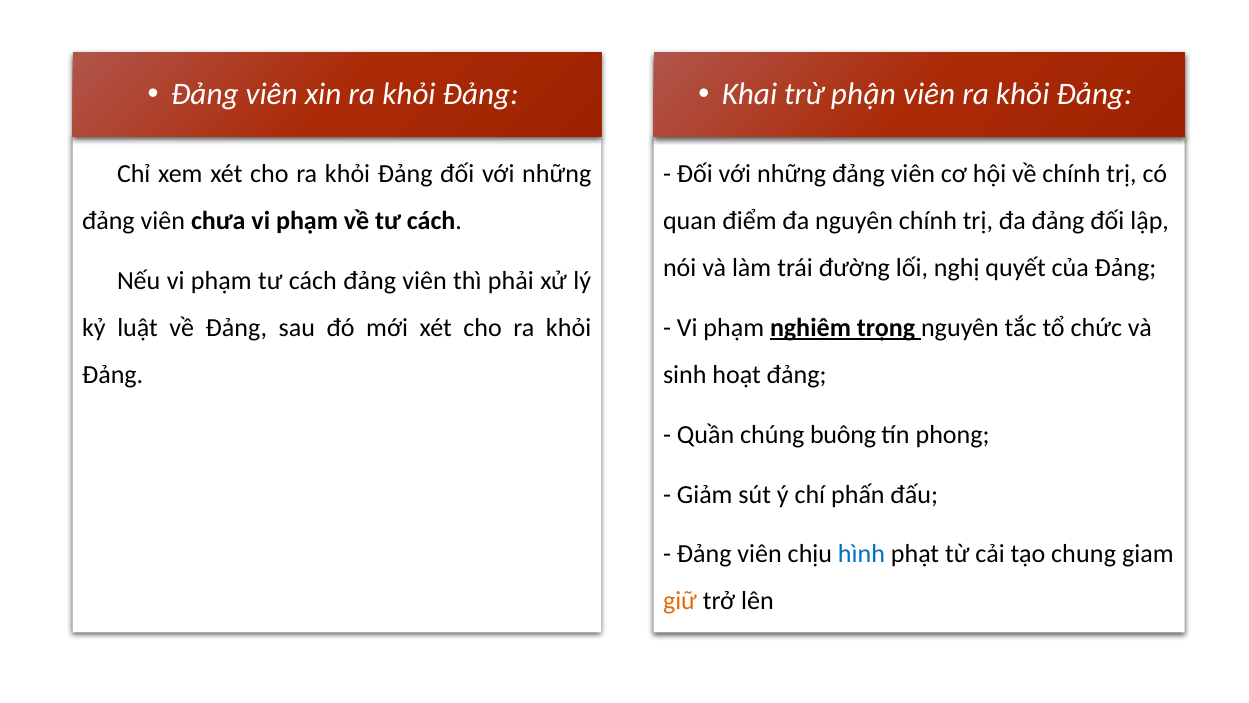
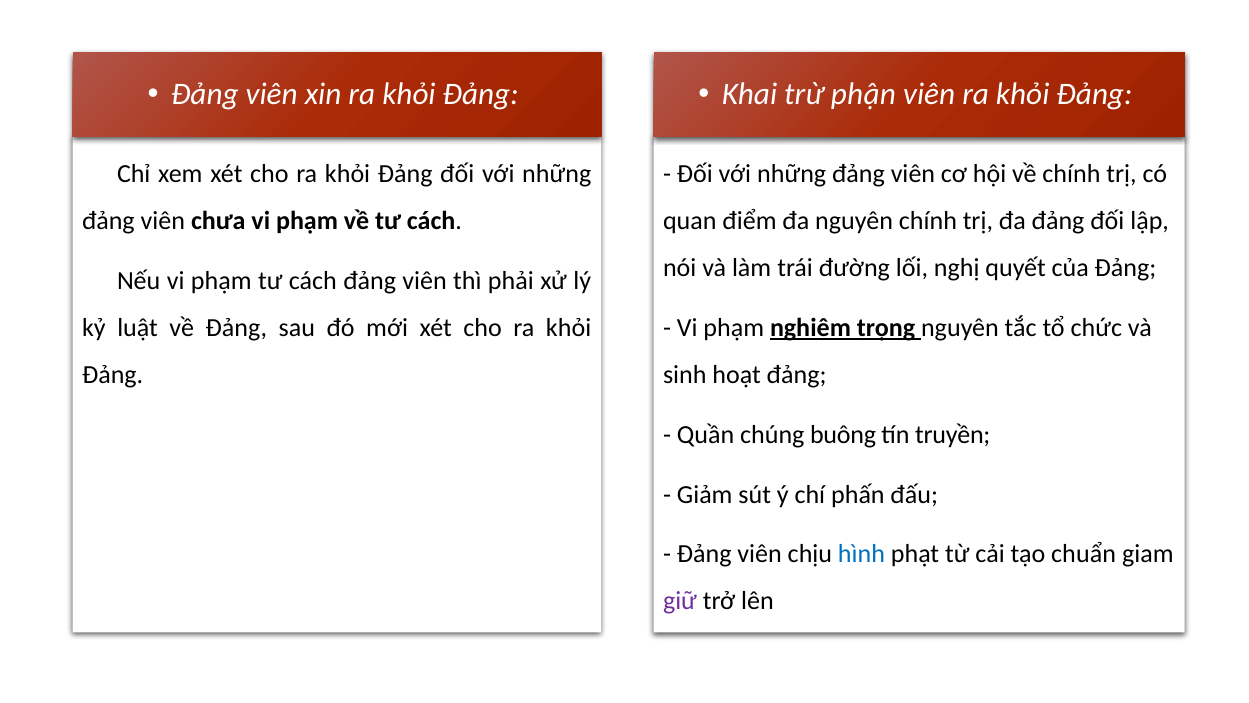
phong: phong -> truyền (953, 434)
chung: chung -> chuẩn (1084, 554)
giữ colour: orange -> purple (680, 601)
